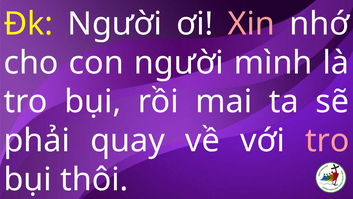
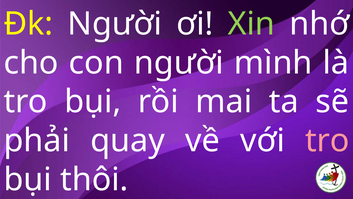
Xin colour: pink -> light green (251, 24)
